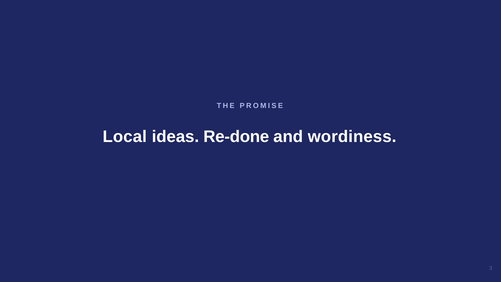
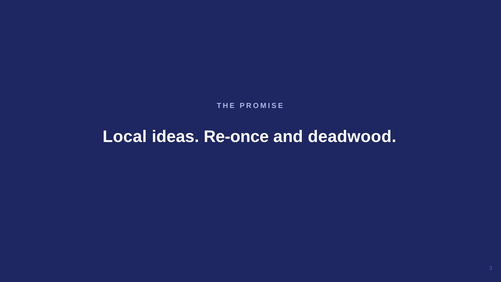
Re-done: Re-done -> Re-once (236, 136)
wordiness: wordiness -> deadwood (352, 136)
